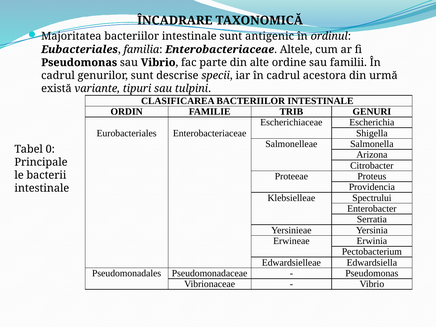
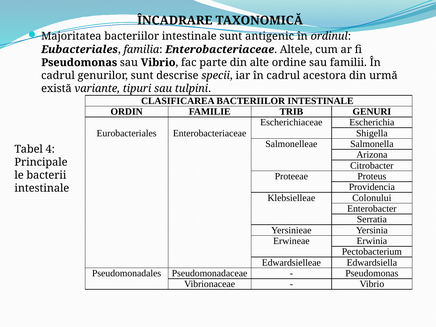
0: 0 -> 4 (50, 149)
Spectrului: Spectrului -> Colonului (372, 198)
